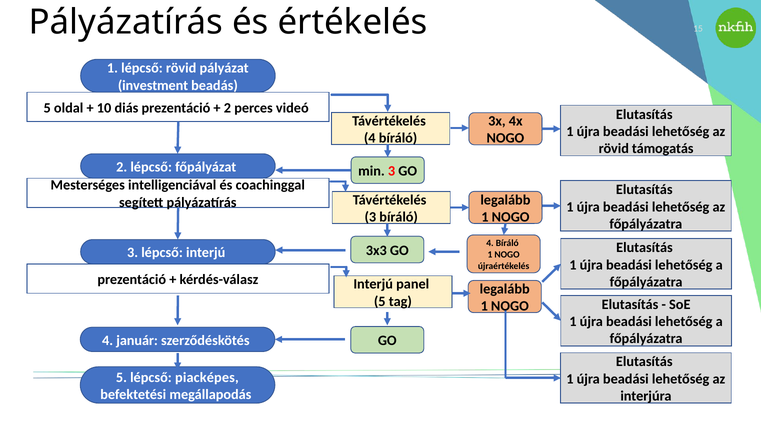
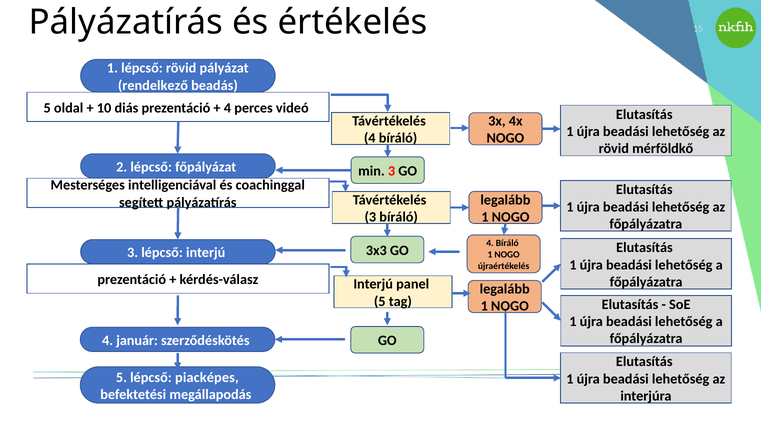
investment: investment -> rendelkező (153, 85)
2: 2 -> 4 (227, 108)
támogatás: támogatás -> mérföldkő (663, 149)
